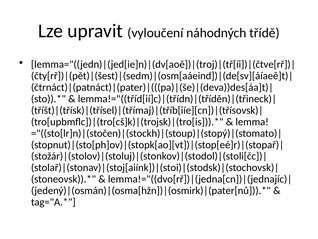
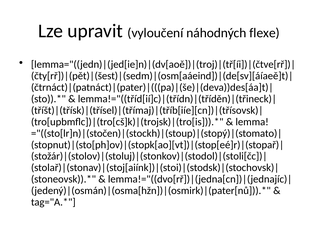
třídě: třídě -> flexe (265, 33)
